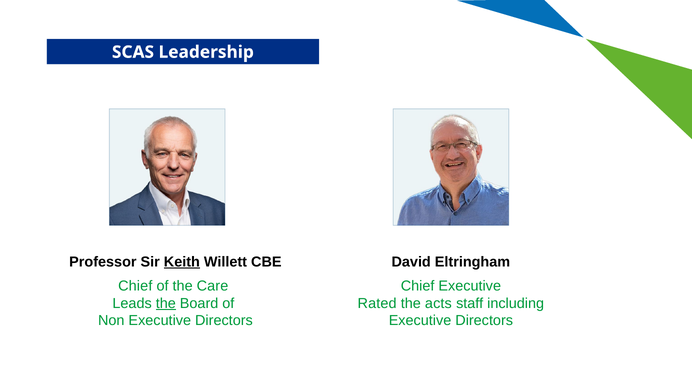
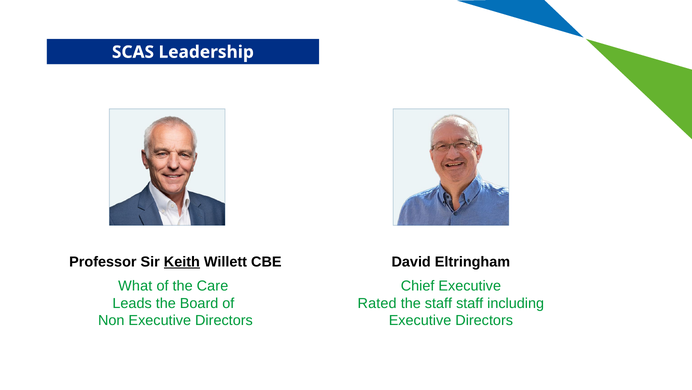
Chief: Chief -> What (135, 285)
the acts: acts -> staff (438, 303)
the underline: present -> none (166, 303)
